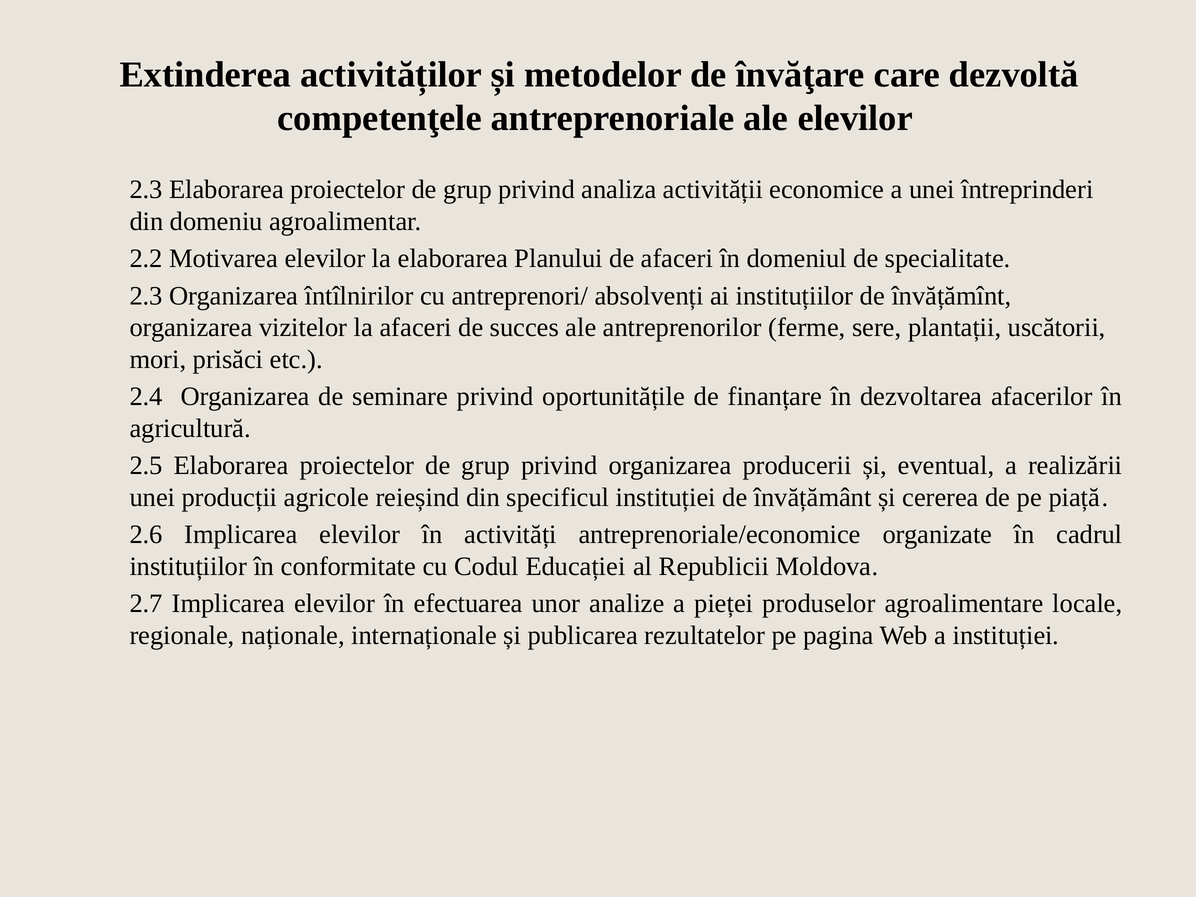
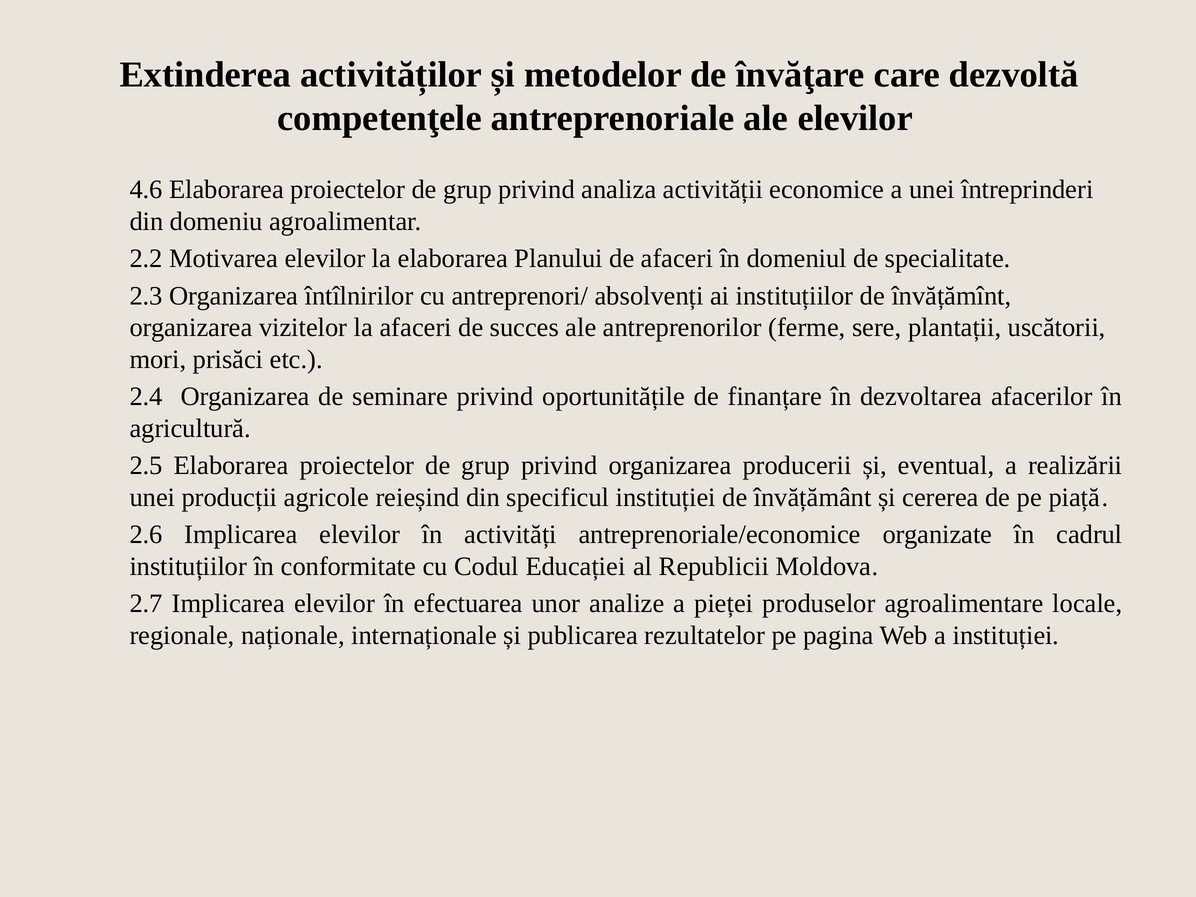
2.3: 2.3 -> 4.6 (146, 190)
